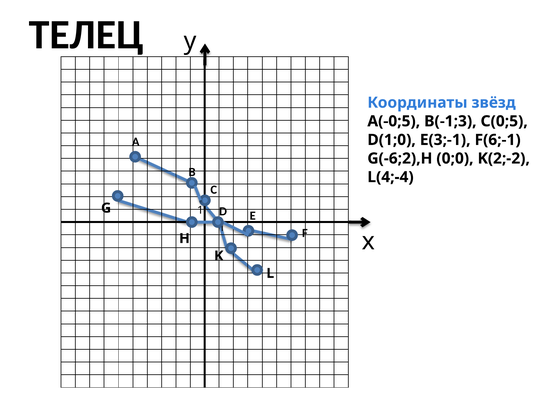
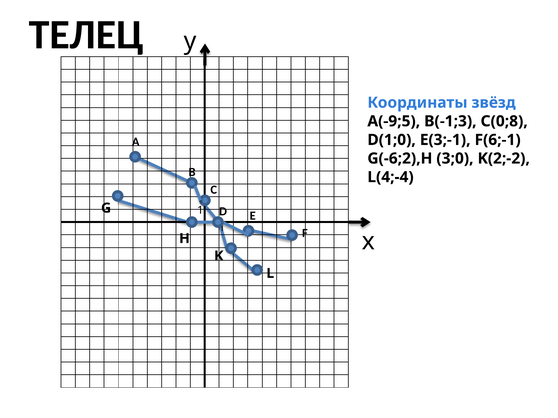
А(-0;5: А(-0;5 -> А(-9;5 (394, 121)
С(0;5: С(0;5 -> С(0;8 (504, 121)
0;0: 0;0 -> 3;0 (455, 159)
